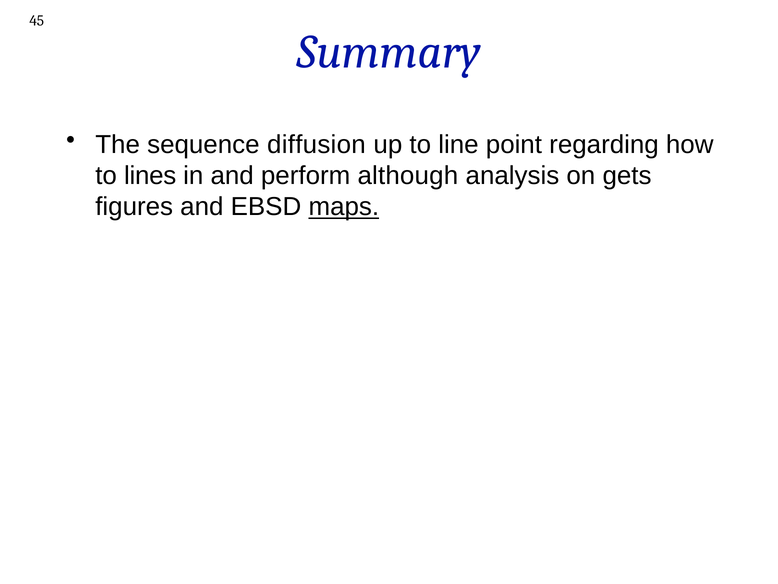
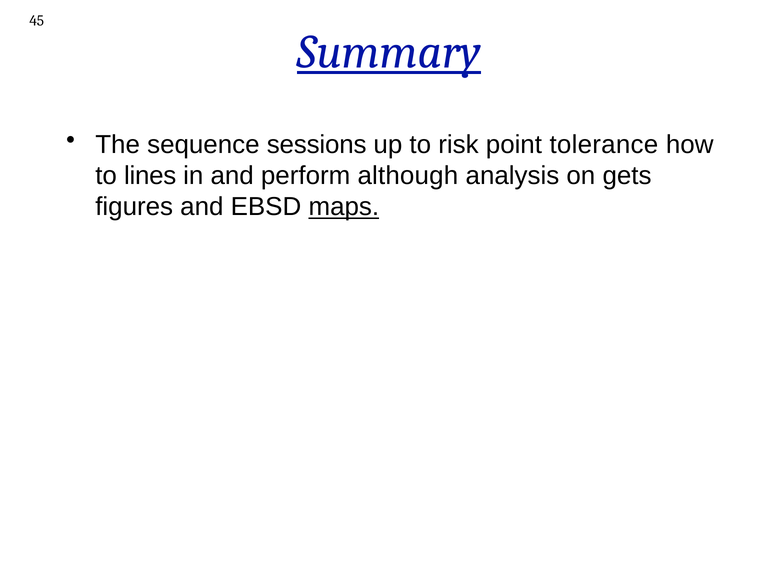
Summary underline: none -> present (389, 52)
diffusion: diffusion -> sessions (317, 144)
line: line -> risk (458, 144)
regarding: regarding -> tolerance (604, 144)
